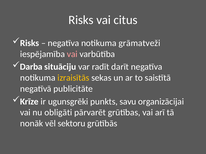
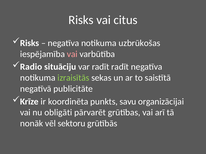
grāmatveži: grāmatveži -> uzbrūkošas (139, 43)
Darba: Darba -> Radio (31, 67)
radīt darīt: darīt -> radīt (120, 67)
izraisītās colour: yellow -> light green (73, 78)
ugunsgrēki: ugunsgrēki -> koordinēta (68, 102)
